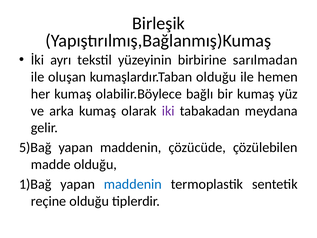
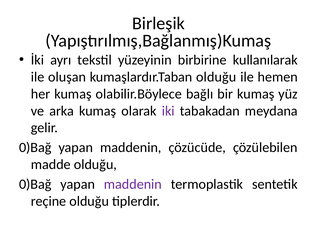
sarılmadan: sarılmadan -> kullanılarak (265, 60)
5)Bağ: 5)Bağ -> 0)Bağ (35, 147)
1)Bağ: 1)Bağ -> 0)Bağ (35, 184)
maddenin colour: blue -> purple (133, 184)
